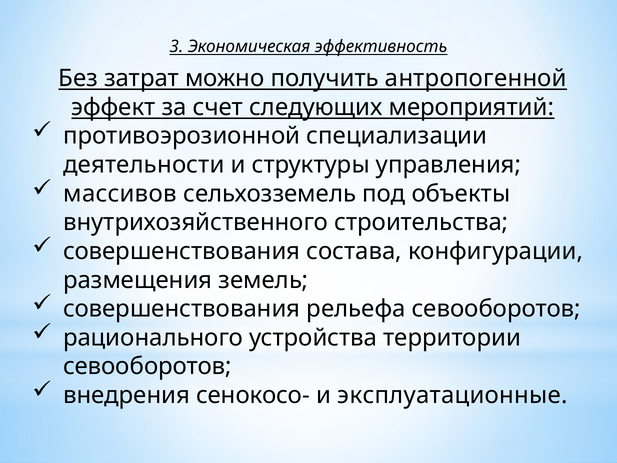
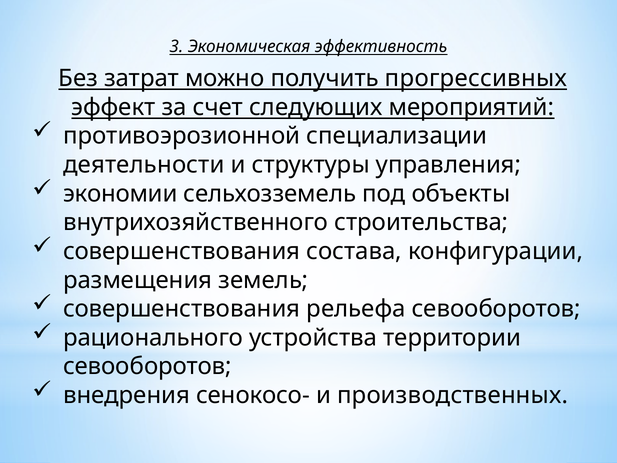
антропогенной: антропогенной -> прогрессивных (476, 78)
массивов: массивов -> экономии (120, 194)
эксплуатационные: эксплуатационные -> производственных (453, 395)
